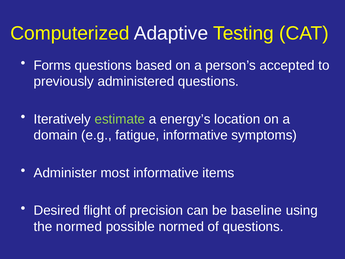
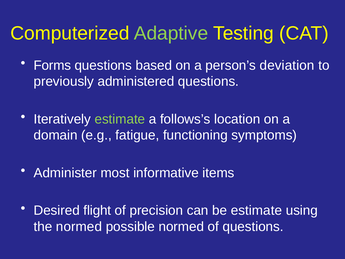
Adaptive colour: white -> light green (171, 33)
accepted: accepted -> deviation (287, 65)
energy’s: energy’s -> follows’s (185, 119)
fatigue informative: informative -> functioning (195, 135)
be baseline: baseline -> estimate (256, 210)
